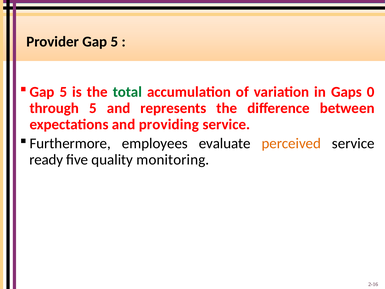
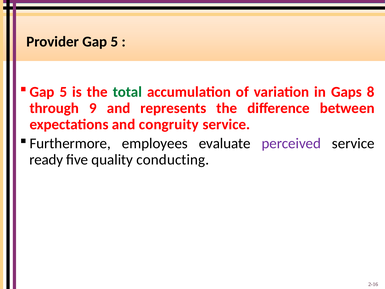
0: 0 -> 8 (371, 92)
through 5: 5 -> 9 (93, 108)
providing: providing -> congruity (169, 124)
perceived colour: orange -> purple (291, 143)
monitoring: monitoring -> conducting (173, 160)
